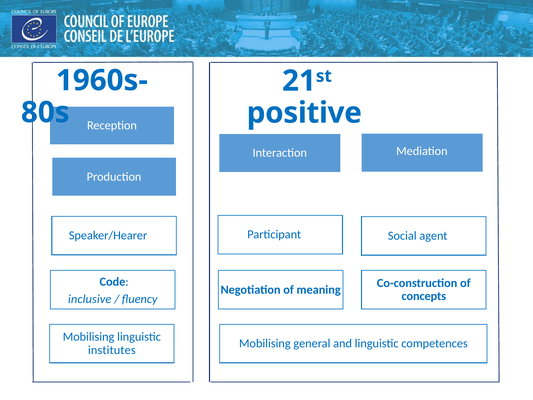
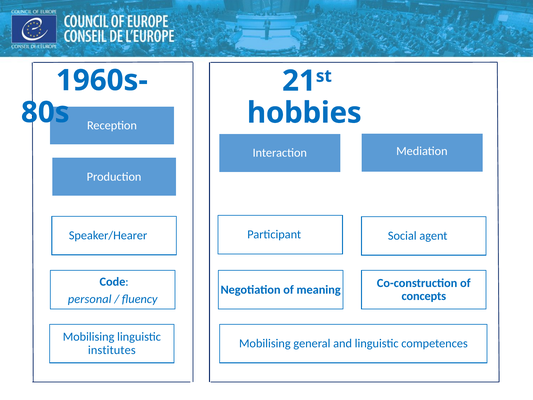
positive: positive -> hobbies (304, 113)
inclusive: inclusive -> personal (90, 299)
